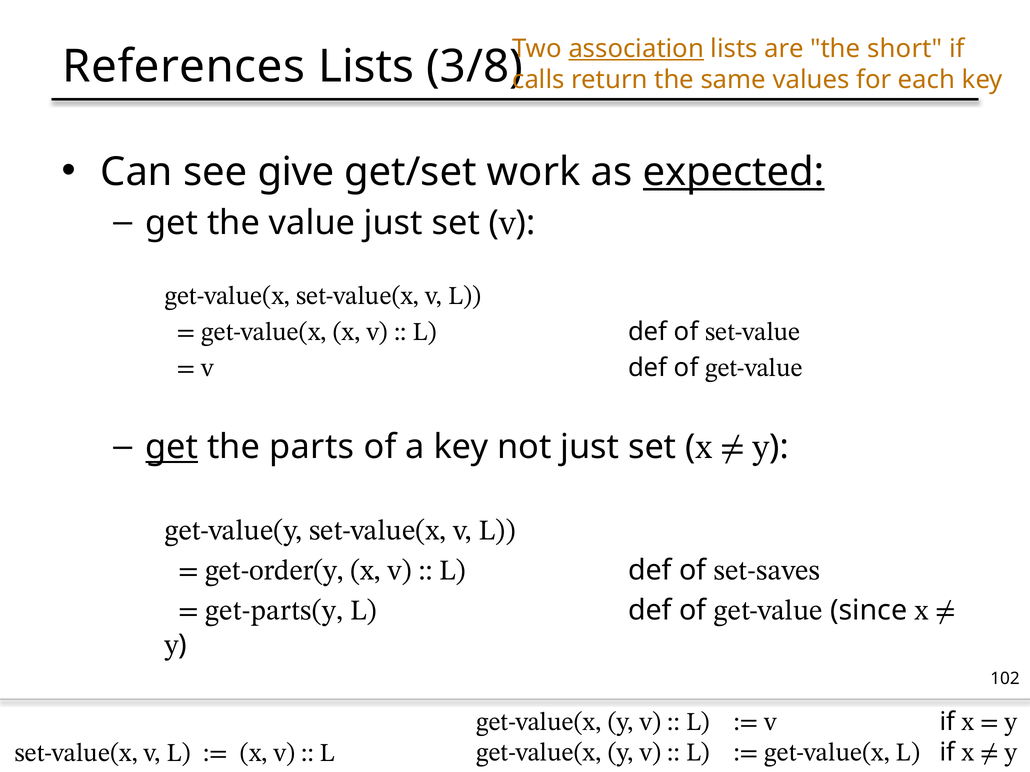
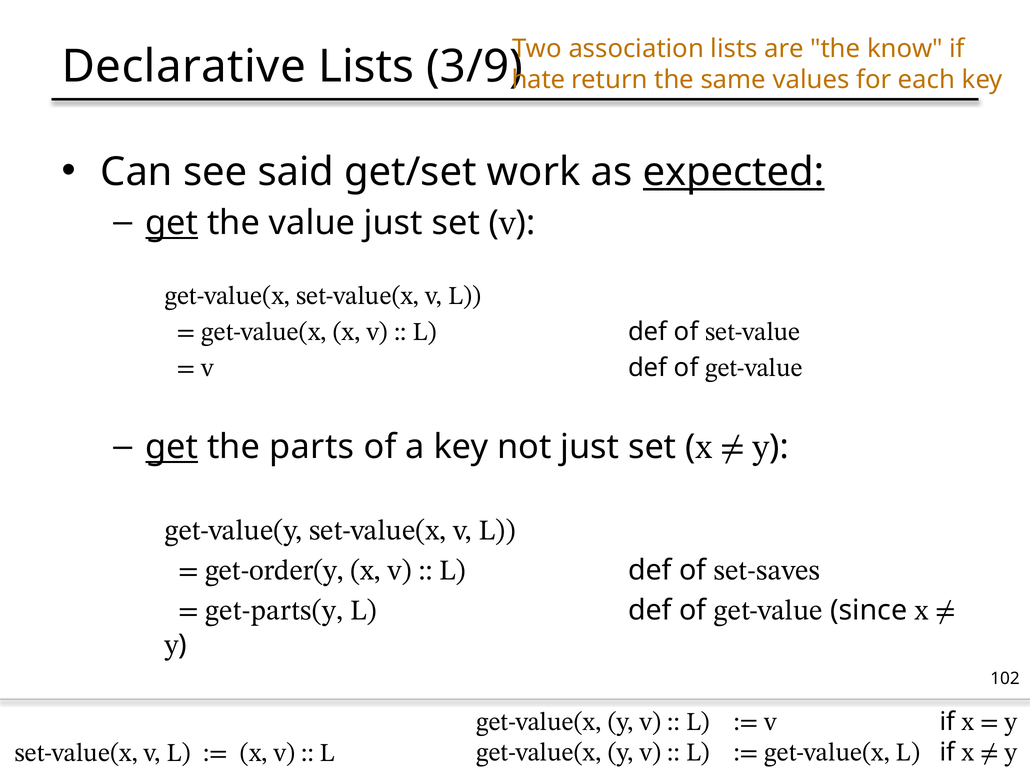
association underline: present -> none (636, 49)
short: short -> know (905, 49)
References: References -> Declarative (184, 67)
3/8: 3/8 -> 3/9 (475, 67)
calls: calls -> hate (539, 80)
give: give -> said (296, 172)
get underline: none -> present (172, 223)
